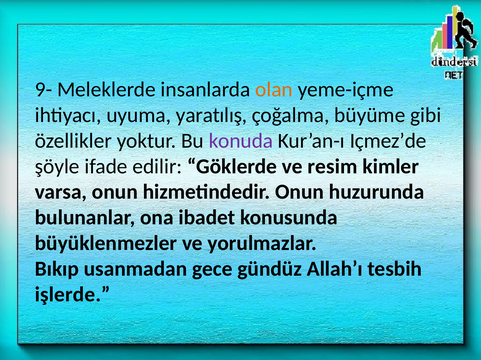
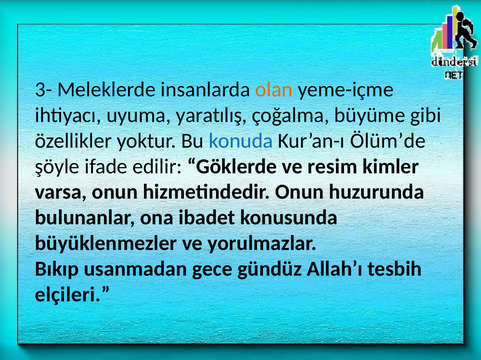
9-: 9- -> 3- (44, 90)
konuda colour: purple -> blue (241, 141)
Içmez’de: Içmez’de -> Ölüm’de (388, 141)
işlerde: işlerde -> elçileri (73, 295)
